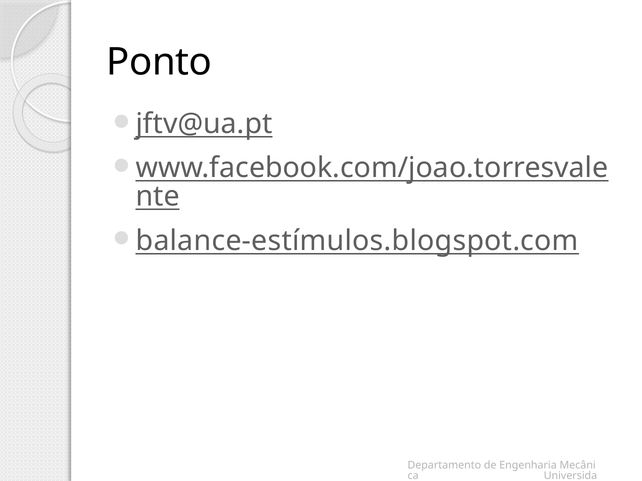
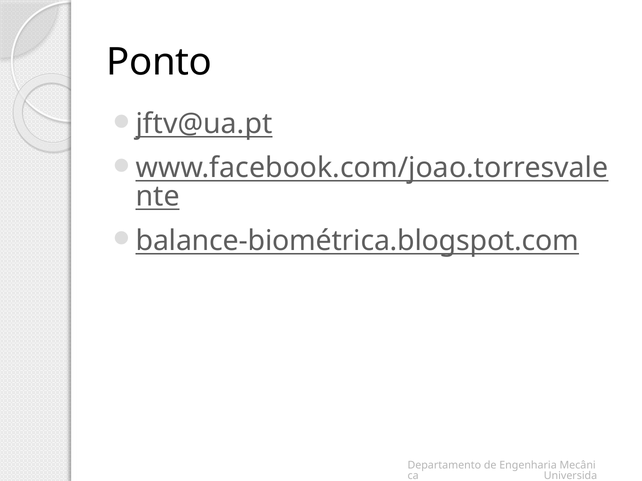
balance-estímulos.blogspot.com: balance-estímulos.blogspot.com -> balance-biométrica.blogspot.com (357, 241)
